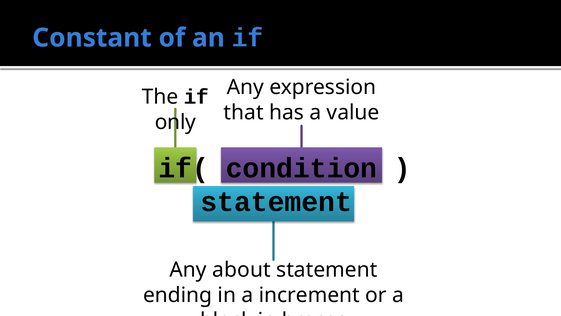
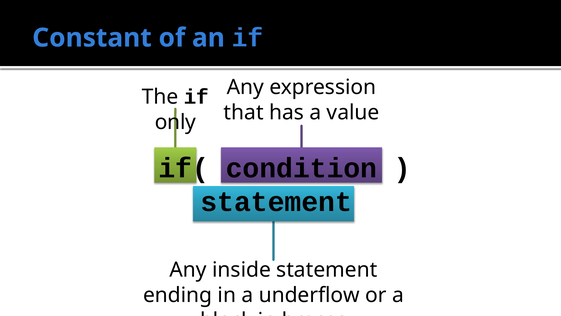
about: about -> inside (242, 269)
increment: increment -> underflow (309, 295)
